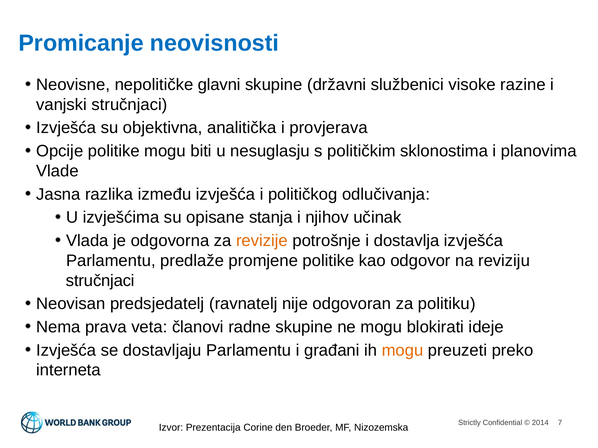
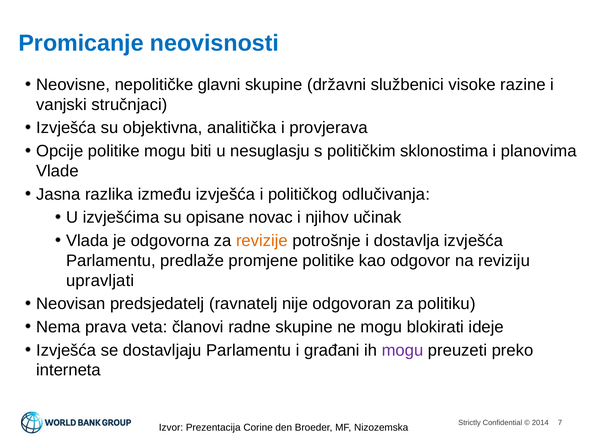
stanja: stanja -> novac (271, 218)
stručnjaci: stručnjaci -> upravljati (100, 281)
mogu colour: orange -> purple (403, 351)
